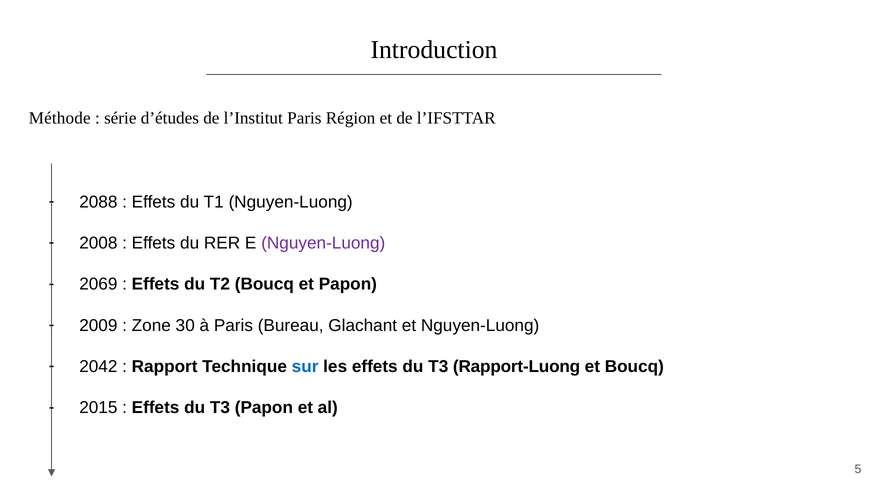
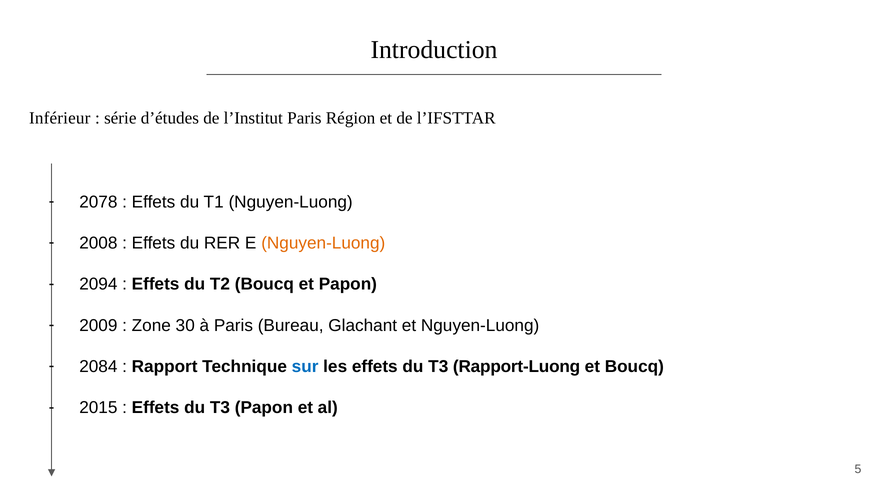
Méthode: Méthode -> Inférieur (60, 118)
2088: 2088 -> 2078 (98, 202)
Nguyen-Luong colour: purple -> orange (323, 243)
2069: 2069 -> 2094 (98, 284)
2042: 2042 -> 2084 (98, 367)
